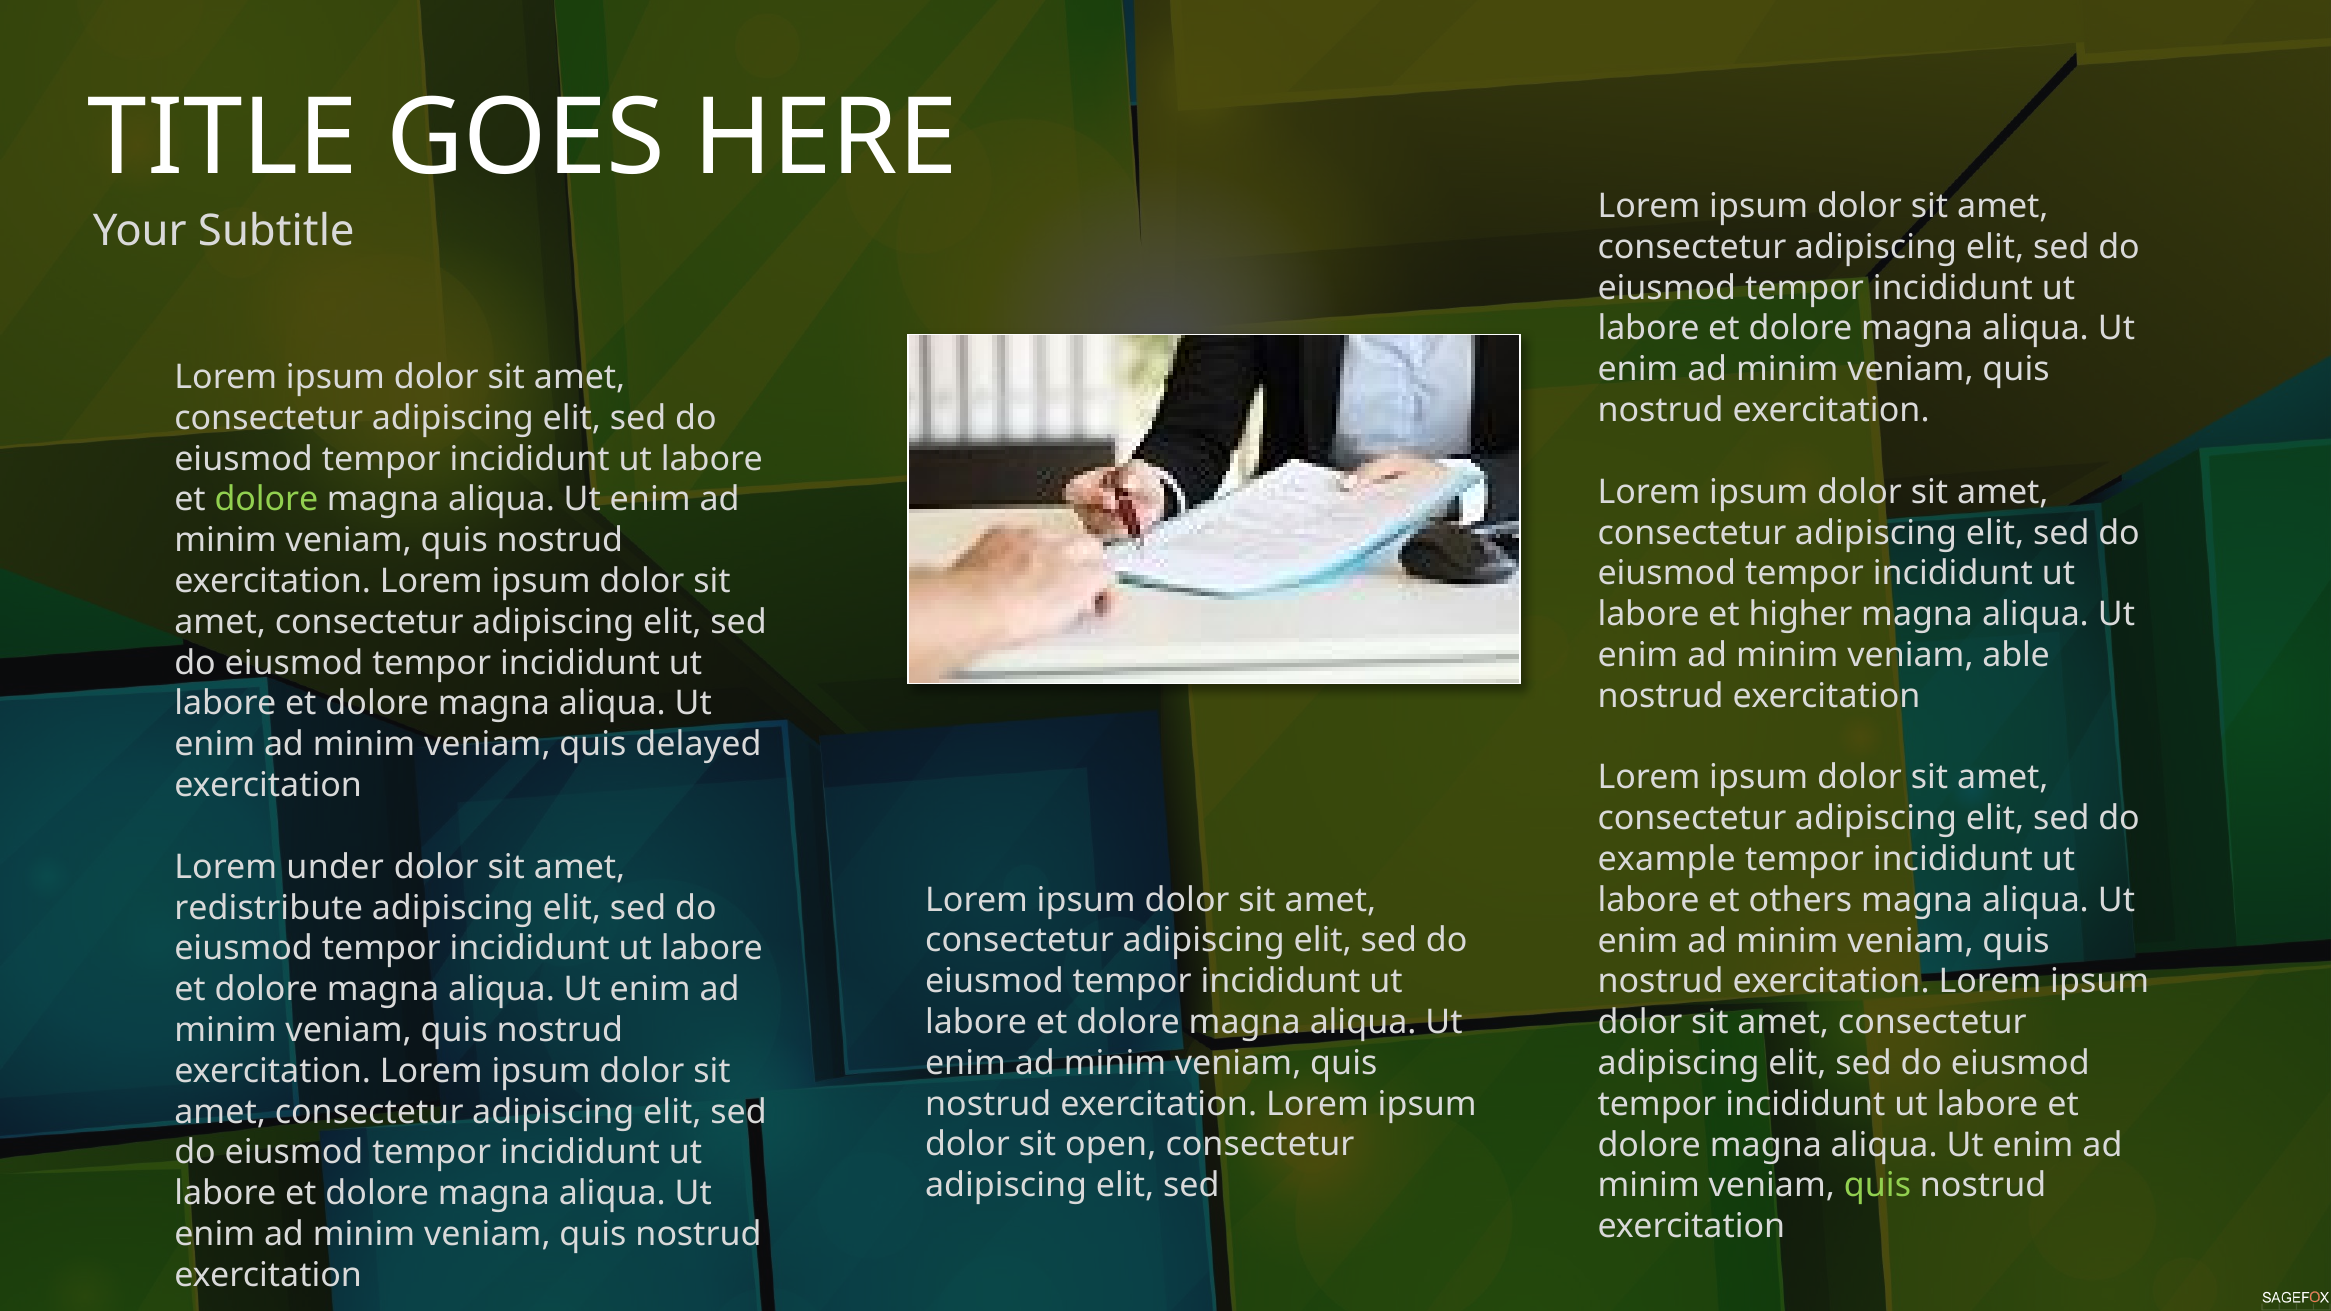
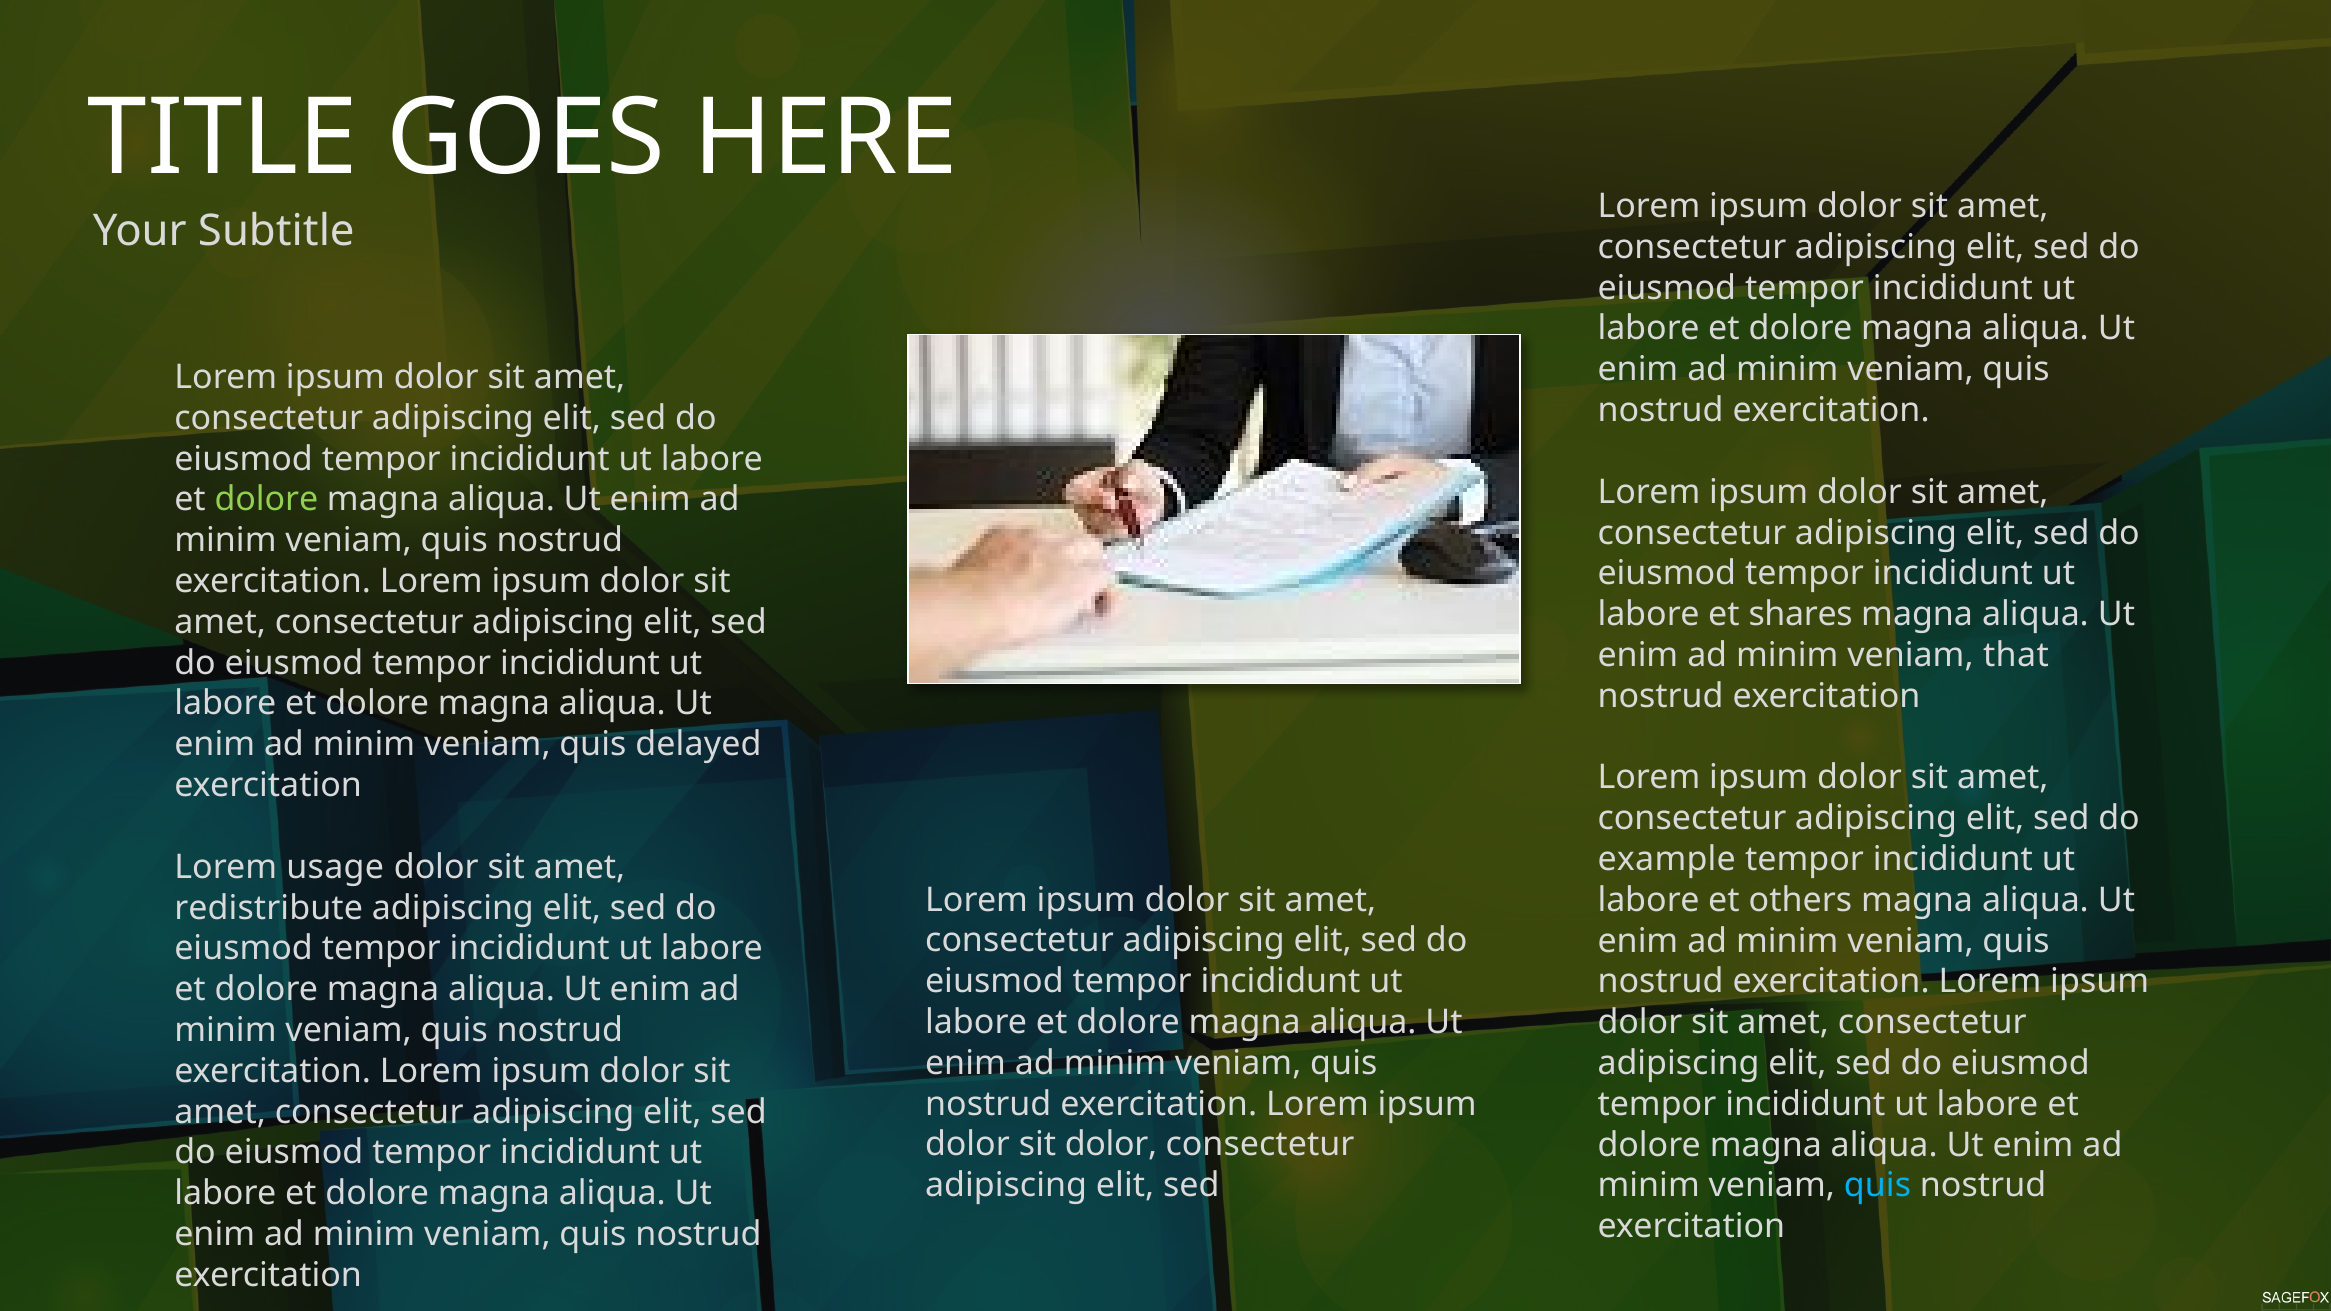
higher: higher -> shares (1801, 614)
able: able -> that (2016, 655)
under: under -> usage (335, 867)
sit open: open -> dolor (1111, 1145)
quis colour: light green -> light blue (1877, 1186)
